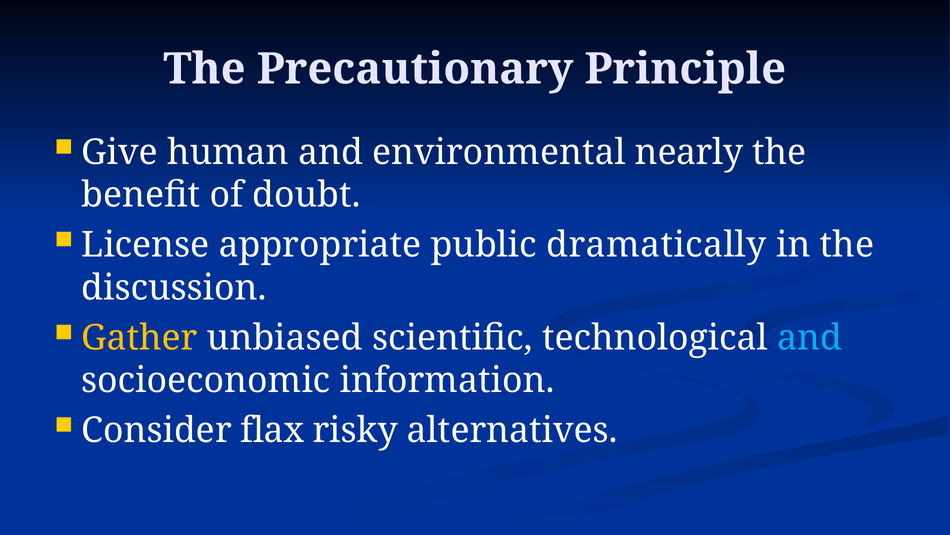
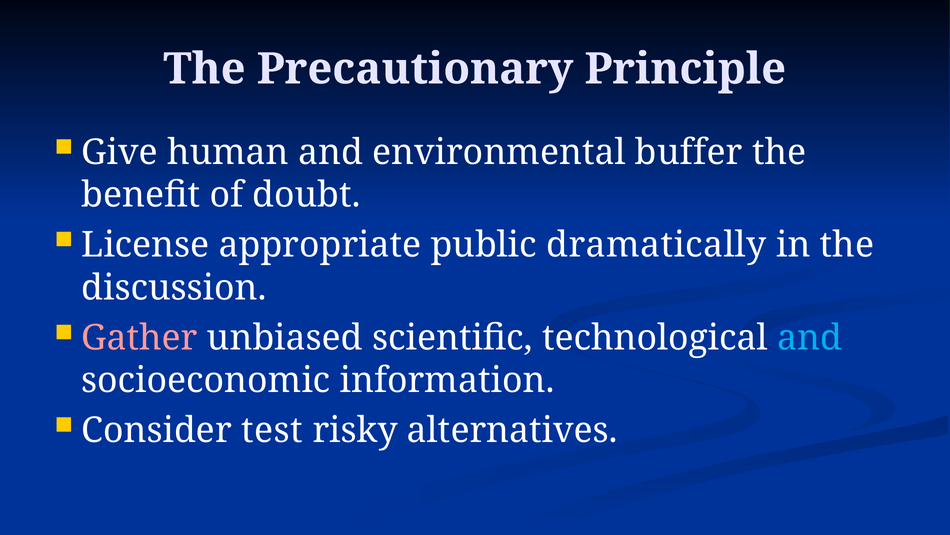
nearly: nearly -> buffer (689, 152)
Gather colour: yellow -> pink (140, 337)
flax: flax -> test (272, 430)
